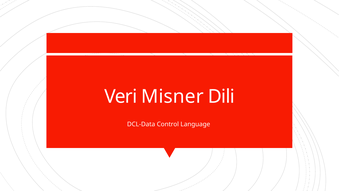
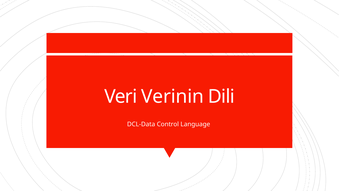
Misner: Misner -> Verinin (173, 96)
